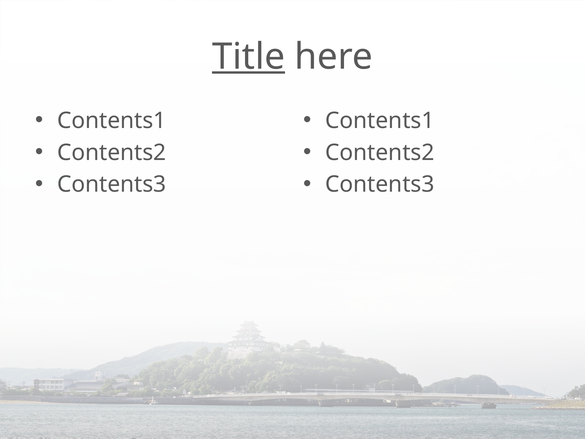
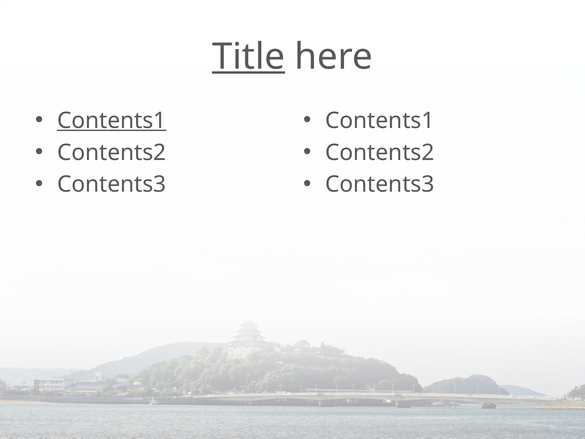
Contents1 underline: none -> present (112, 121)
